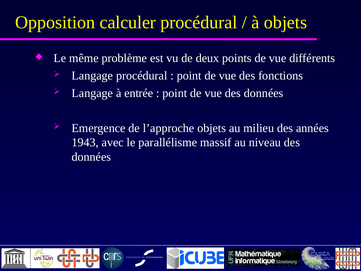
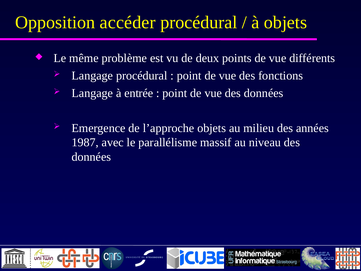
calculer: calculer -> accéder (128, 22)
1943: 1943 -> 1987 (85, 142)
